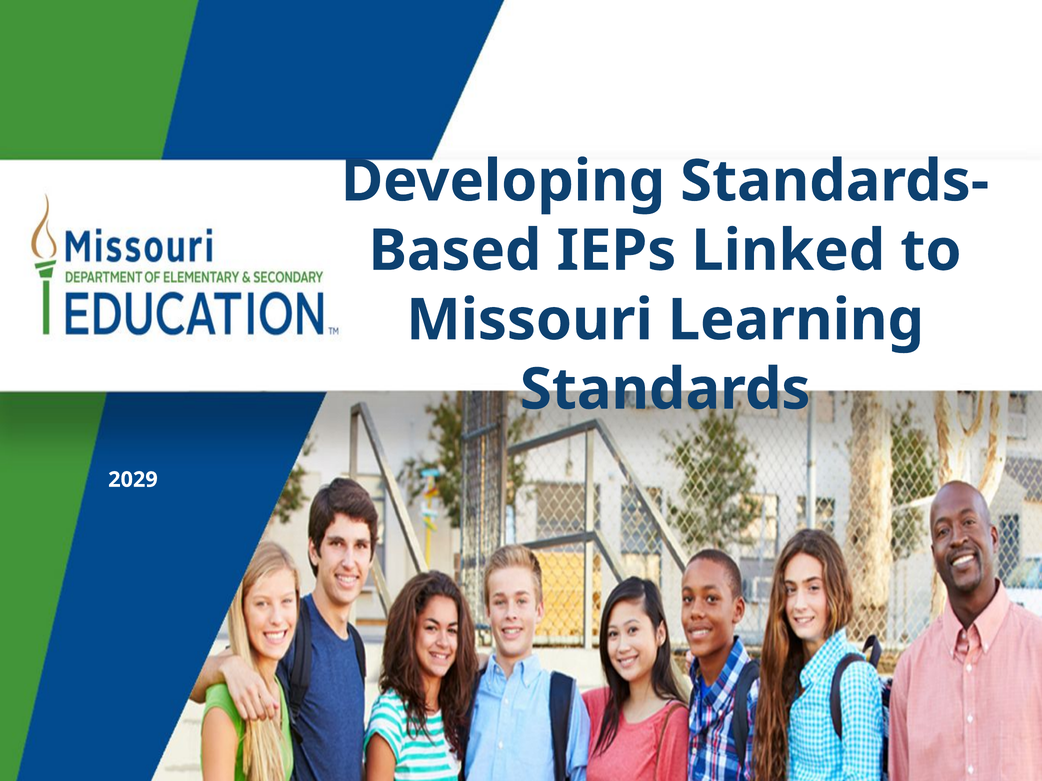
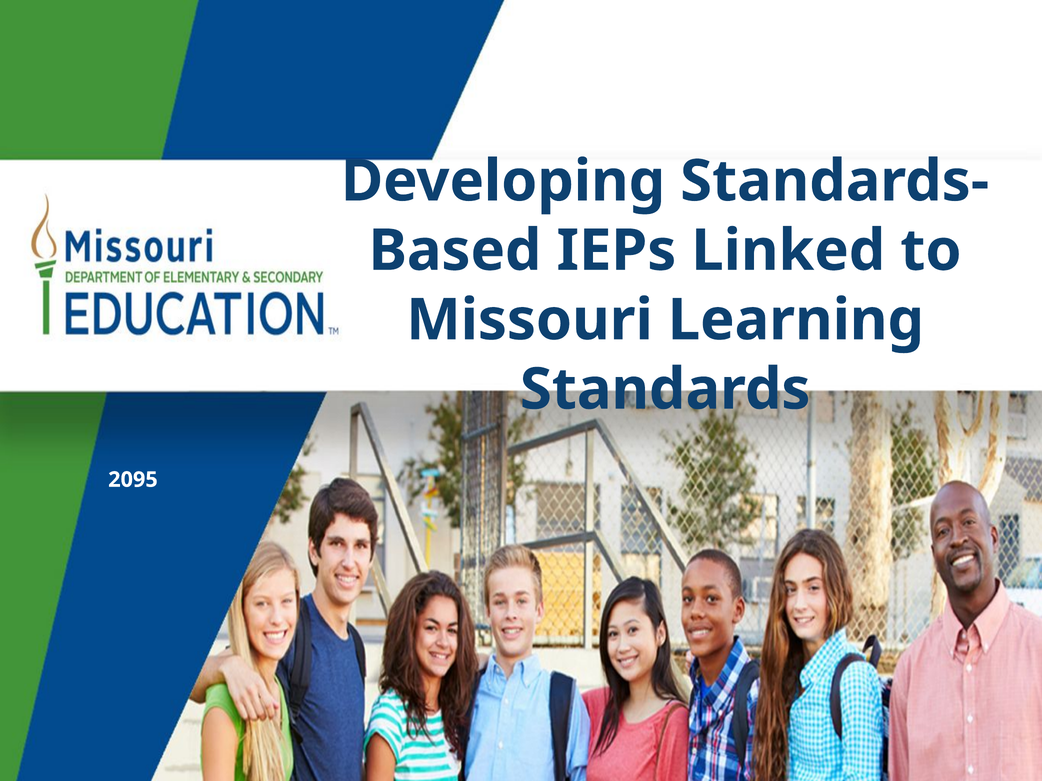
2029: 2029 -> 2095 (133, 480)
